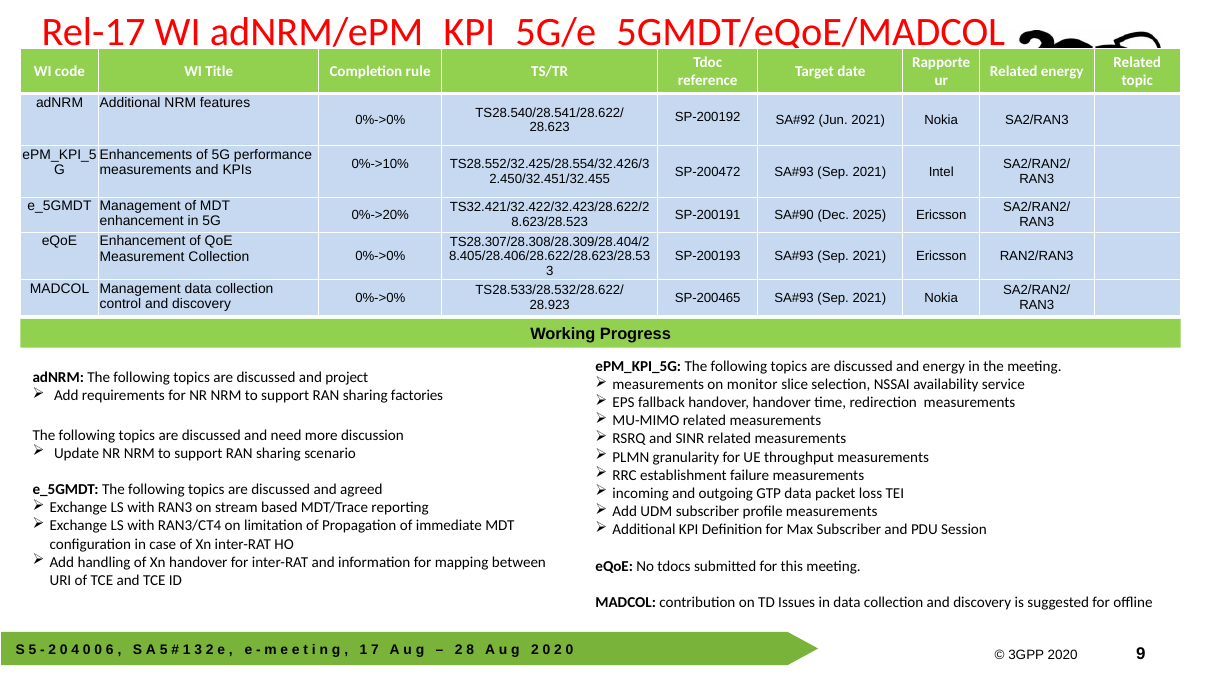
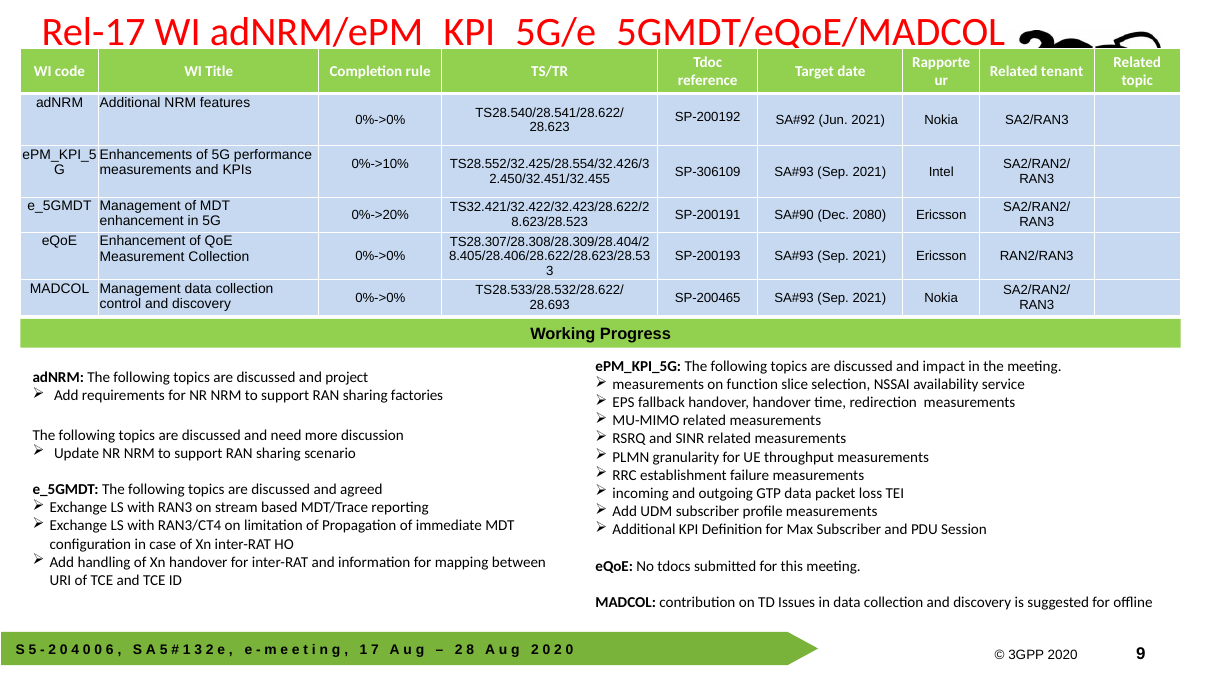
Related energy: energy -> tenant (1062, 71)
SP-200472: SP-200472 -> SP-306109 (708, 172)
2025: 2025 -> 2080 (869, 215)
28.923: 28.923 -> 28.693 (550, 305)
and energy: energy -> impact (944, 366)
monitor: monitor -> function (752, 385)
